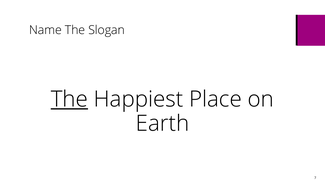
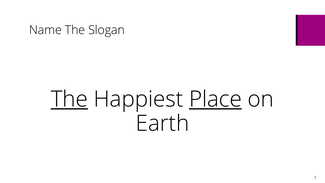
Place underline: none -> present (215, 99)
